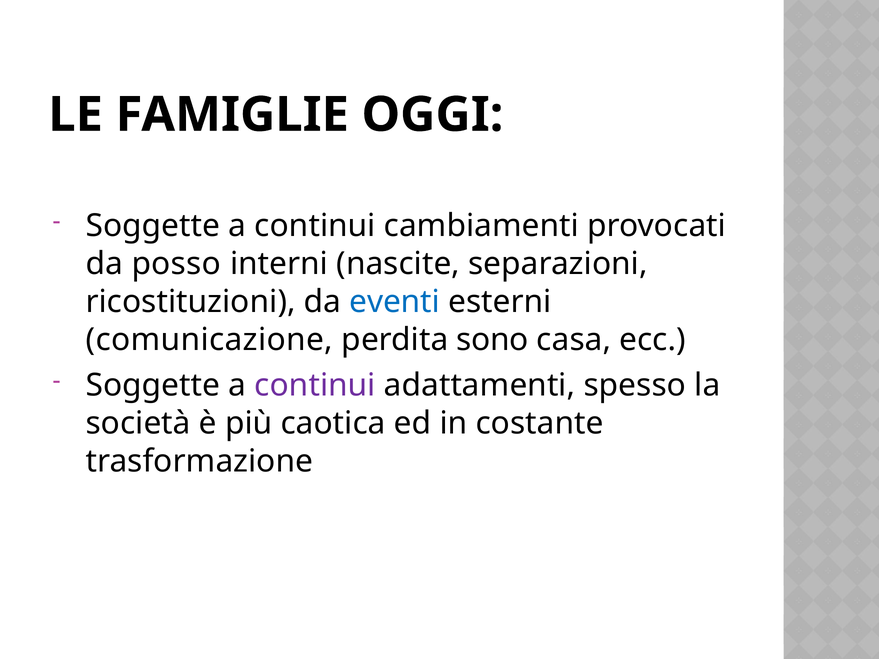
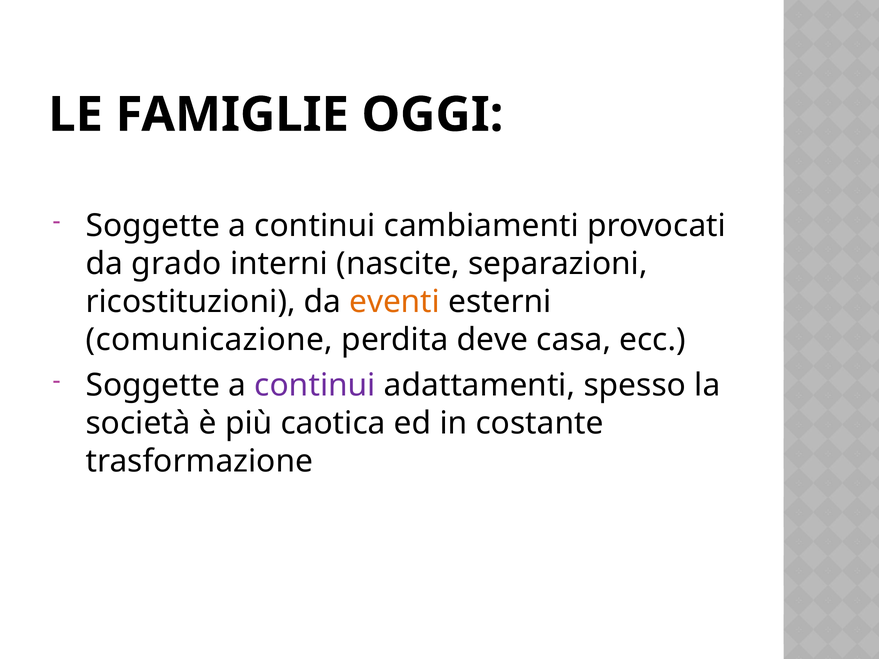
posso: posso -> grado (176, 264)
eventi colour: blue -> orange (395, 302)
sono: sono -> deve (492, 340)
